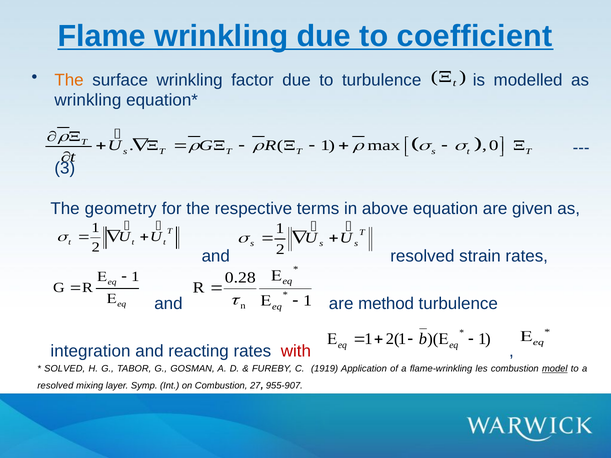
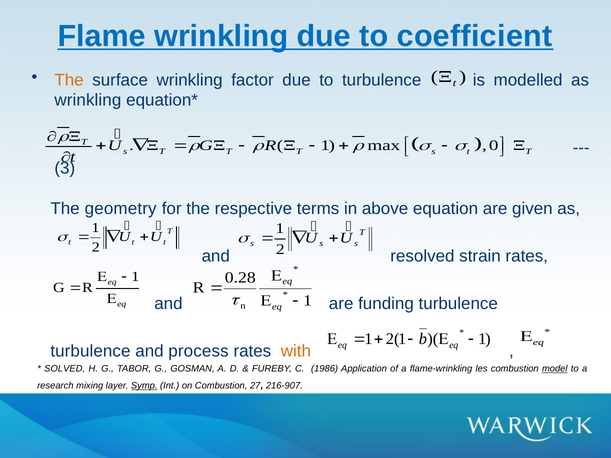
method: method -> funding (386, 304)
integration: integration -> turbulence (90, 351)
reacting: reacting -> process (199, 351)
with colour: red -> orange (296, 351)
1919: 1919 -> 1986 (325, 369)
resolved: resolved -> research (55, 386)
Symp underline: none -> present (144, 386)
955-907: 955-907 -> 216-907 (284, 386)
